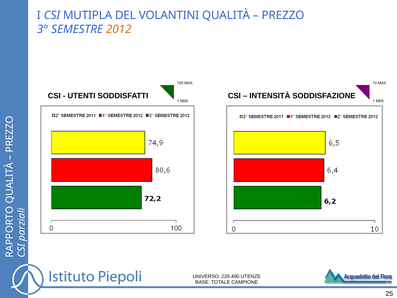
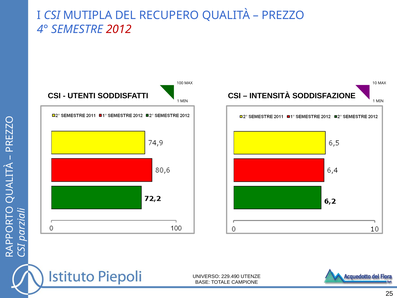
VOLANTINI: VOLANTINI -> RECUPERO (169, 15)
3°: 3° -> 4° (43, 29)
2012 colour: orange -> red (119, 29)
